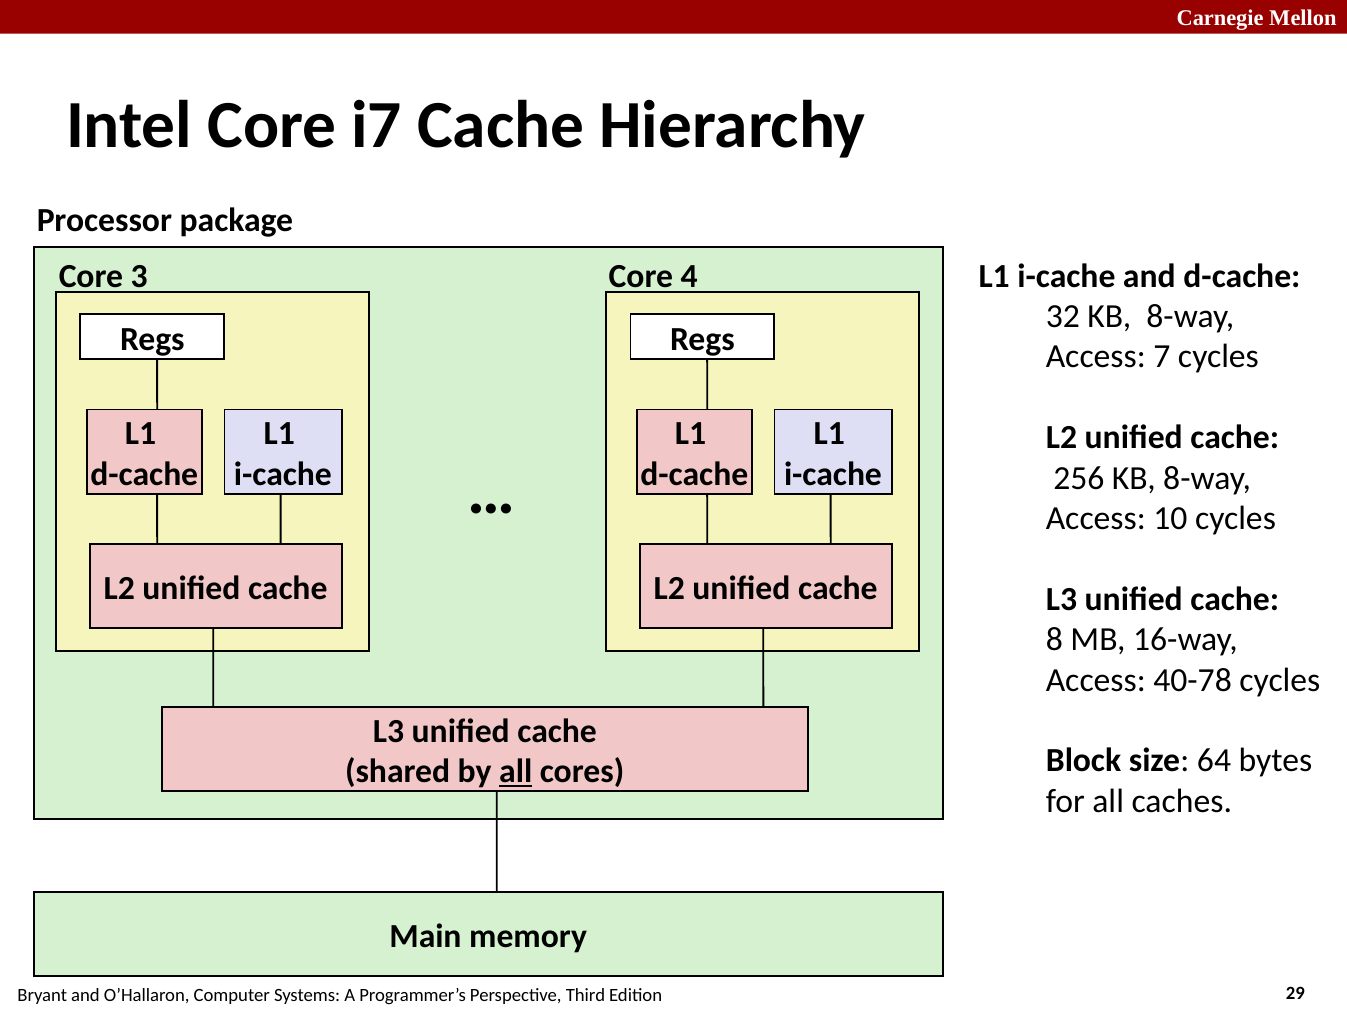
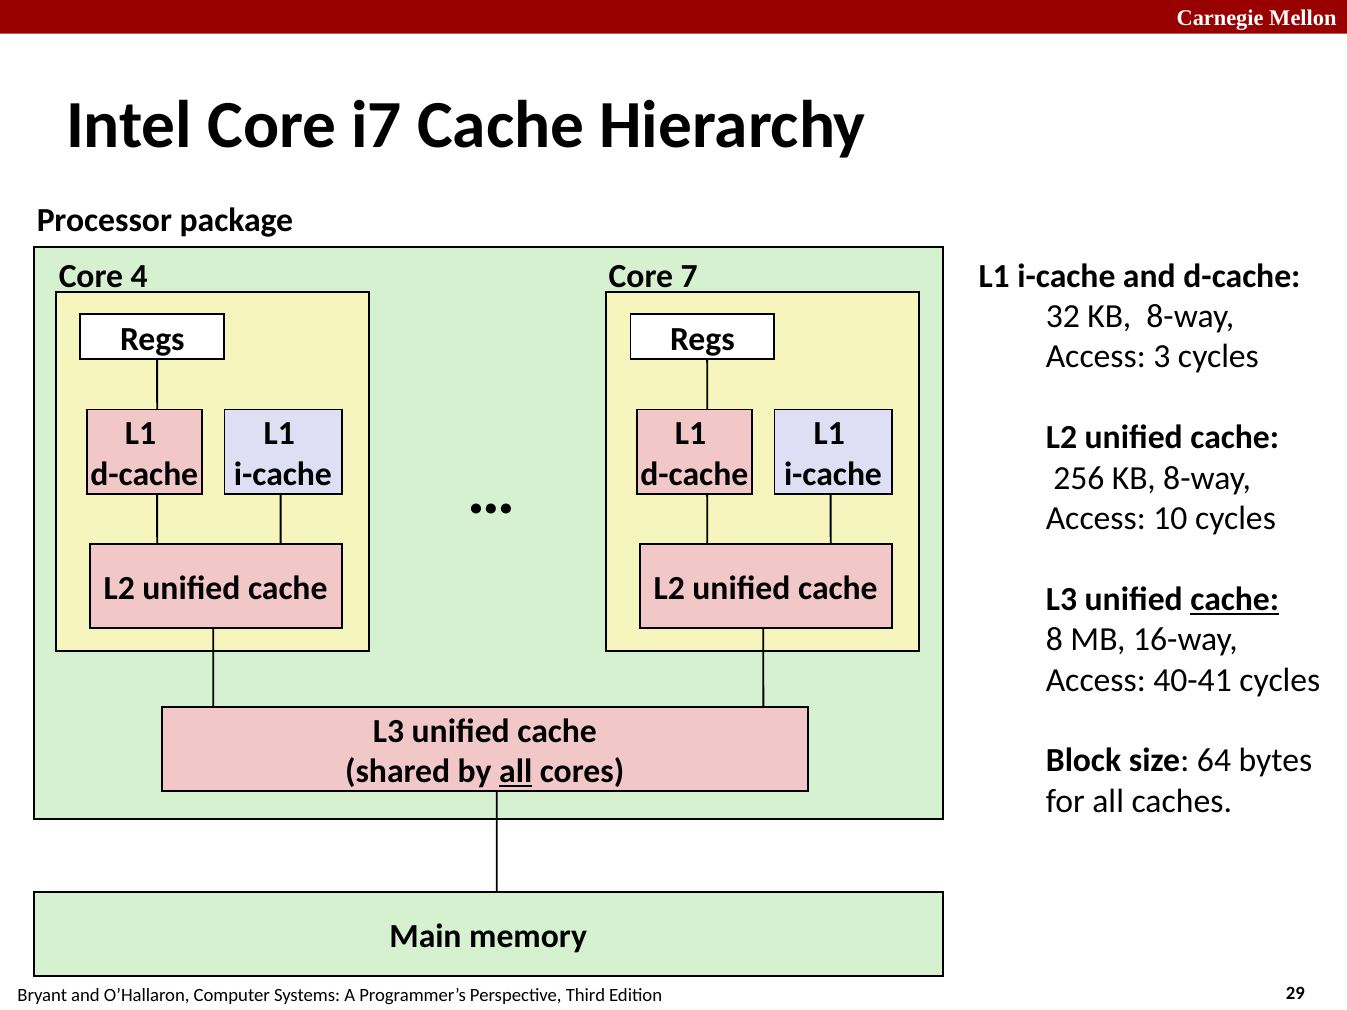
3: 3 -> 4 (139, 276)
4: 4 -> 7 (689, 276)
7: 7 -> 3 (1162, 357)
cache underline: none -> present (1235, 599)
40-78: 40-78 -> 40-41 (1193, 680)
